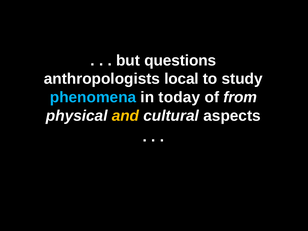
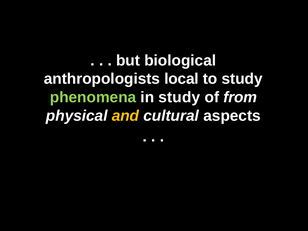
questions: questions -> biological (180, 60)
phenomena colour: light blue -> light green (93, 97)
in today: today -> study (179, 97)
